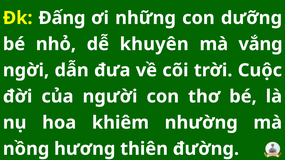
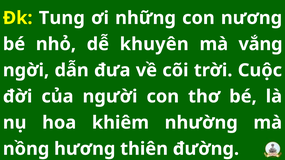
Đấng: Đấng -> Tung (62, 18)
dưỡng: dưỡng -> nương (252, 18)
